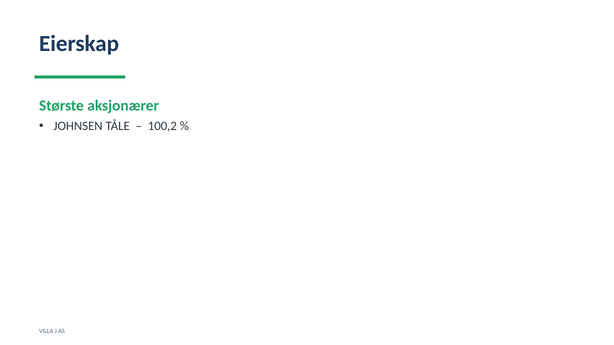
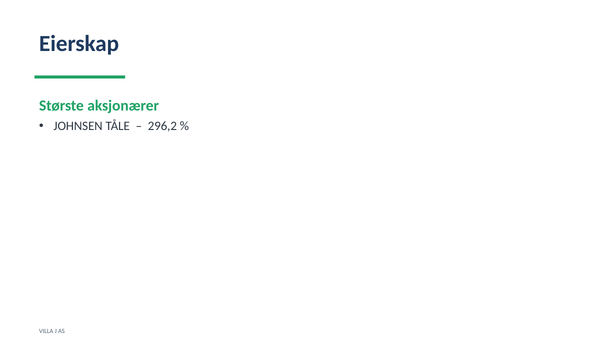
100,2: 100,2 -> 296,2 (162, 126)
